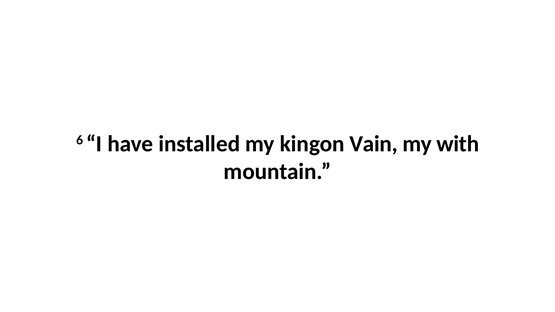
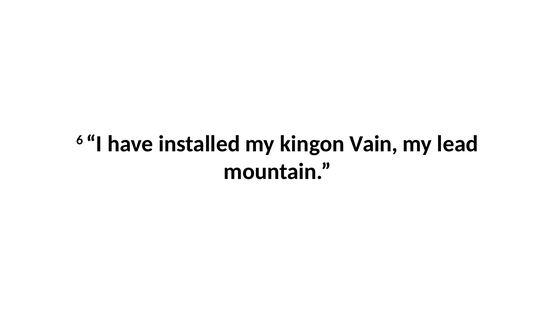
with: with -> lead (458, 144)
